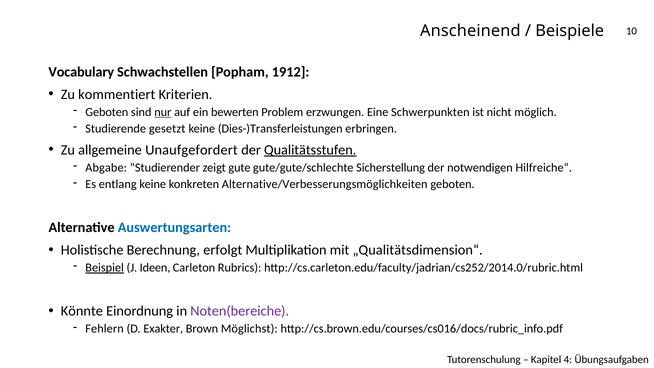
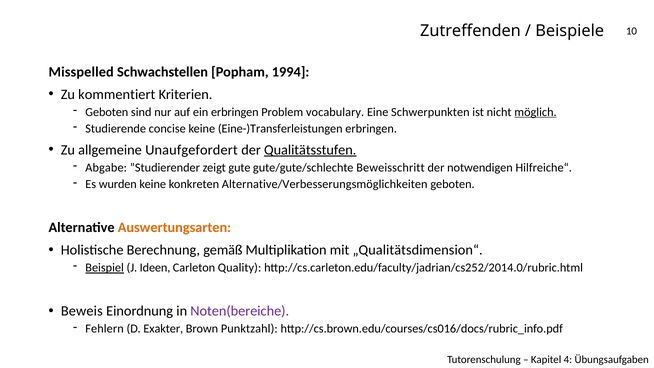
Anscheinend: Anscheinend -> Zutreffenden (470, 31)
Vocabulary: Vocabulary -> Misspelled (81, 72)
1912: 1912 -> 1994 (291, 72)
nur underline: present -> none (163, 112)
ein bewerten: bewerten -> erbringen (235, 112)
erzwungen: erzwungen -> vocabulary (335, 112)
möglich underline: none -> present (536, 112)
gesetzt: gesetzt -> concise (167, 129)
Dies-)Transferleistungen: Dies-)Transferleistungen -> Eine-)Transferleistungen (280, 129)
Sicherstellung: Sicherstellung -> Beweisschritt (390, 168)
entlang: entlang -> wurden (118, 184)
Auswertungsarten colour: blue -> orange (174, 228)
erfolgt: erfolgt -> gemäß (223, 250)
Rubrics: Rubrics -> Quality (240, 268)
Könnte: Könnte -> Beweis (82, 311)
Möglichst: Möglichst -> Punktzahl (249, 329)
